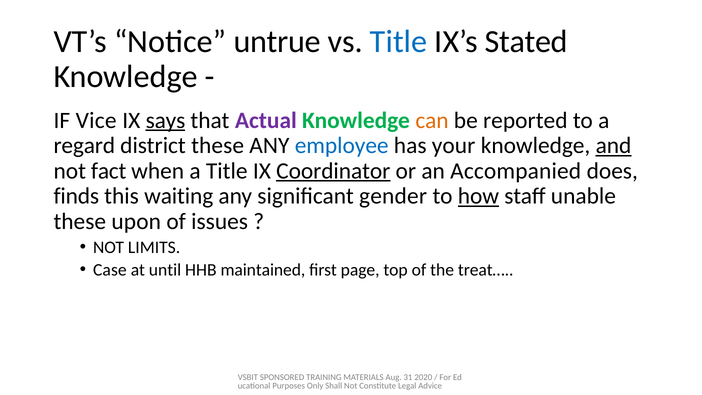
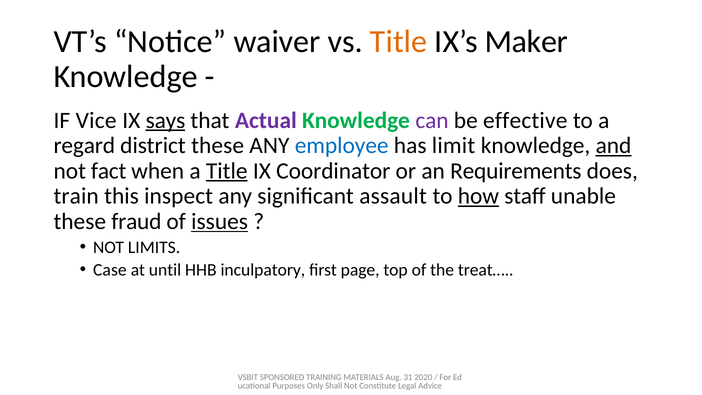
untrue: untrue -> waiver (277, 42)
Title colour: blue -> orange (399, 42)
Stated: Stated -> Maker (526, 42)
can colour: orange -> purple (432, 120)
reported: reported -> effective (525, 120)
your: your -> limit (454, 146)
Title underline: none -> present (227, 171)
Coordinator underline: present -> none (333, 171)
Accompanied: Accompanied -> Requirements (516, 171)
finds: finds -> train (76, 196)
waiting: waiting -> inspect (179, 196)
gender: gender -> assault (393, 196)
upon: upon -> fraud (136, 221)
issues underline: none -> present (220, 221)
maintained: maintained -> inculpatory (263, 270)
